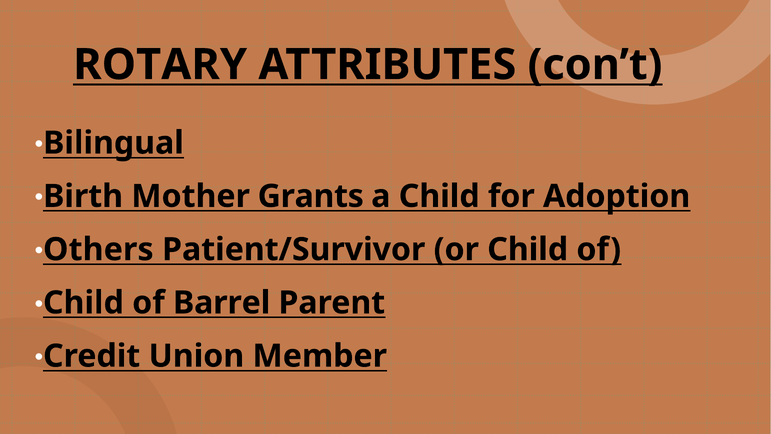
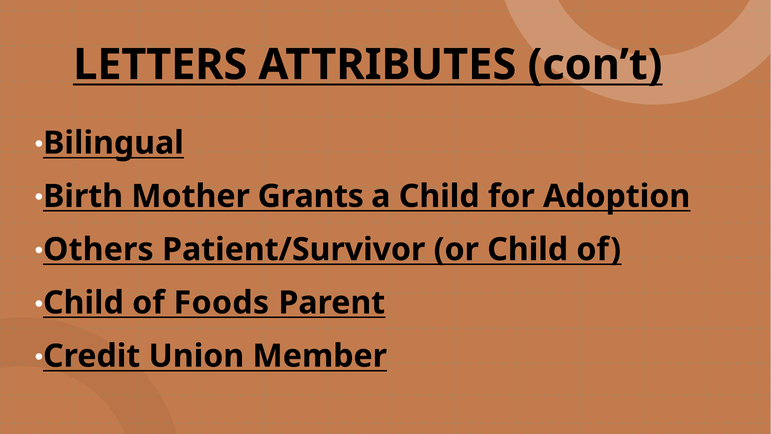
ROTARY: ROTARY -> LETTERS (160, 65)
Barrel: Barrel -> Foods (221, 303)
